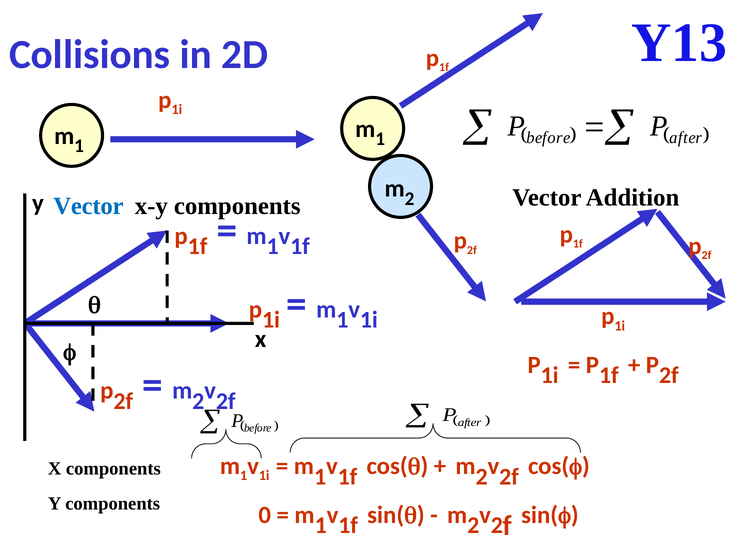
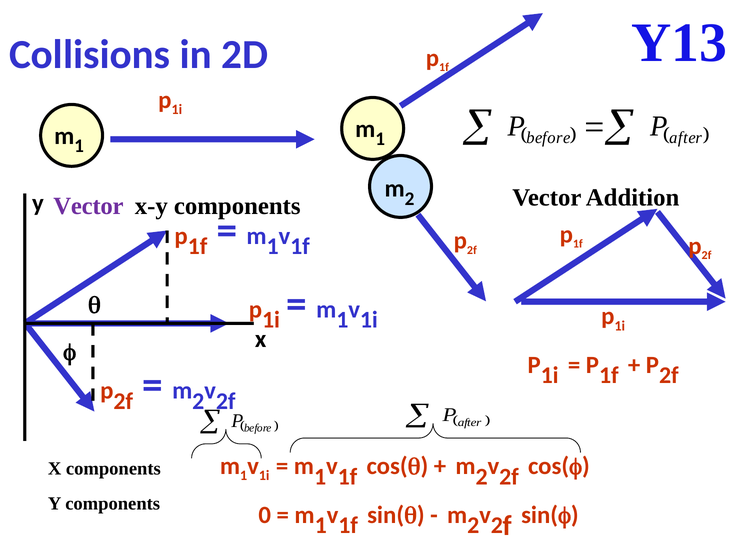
Vector colour: blue -> purple (88, 206)
